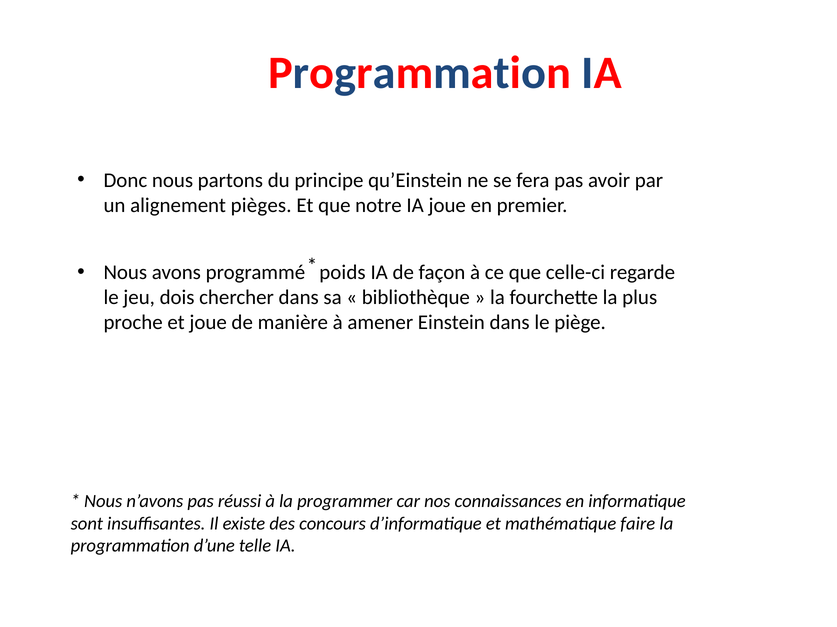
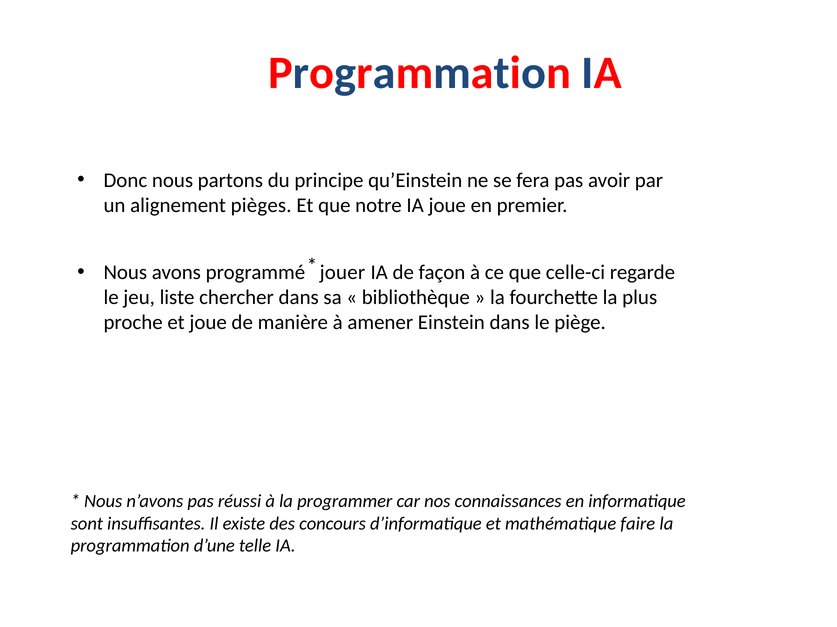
poids: poids -> jouer (342, 273)
dois: dois -> liste (177, 298)
